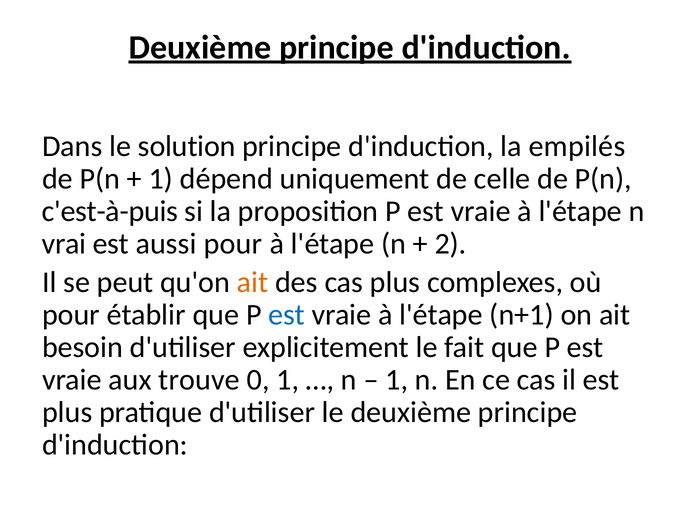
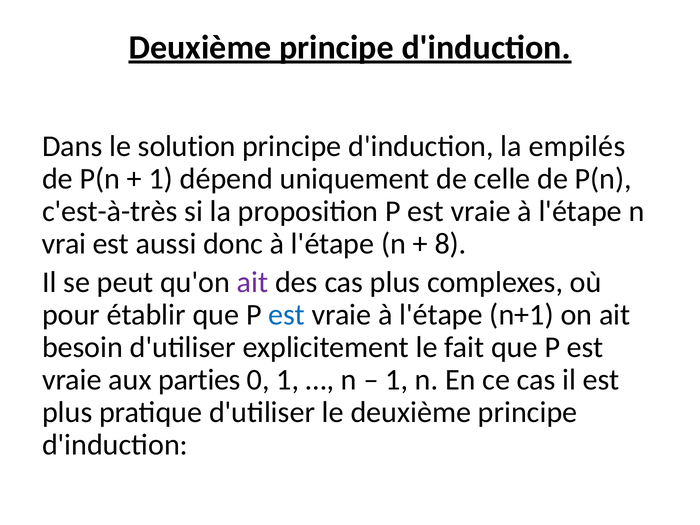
c'est-à-puis: c'est-à-puis -> c'est-à-très (110, 211)
aussi pour: pour -> donc (233, 244)
2: 2 -> 8 (451, 244)
ait colour: orange -> purple (253, 282)
trouve: trouve -> parties (199, 380)
